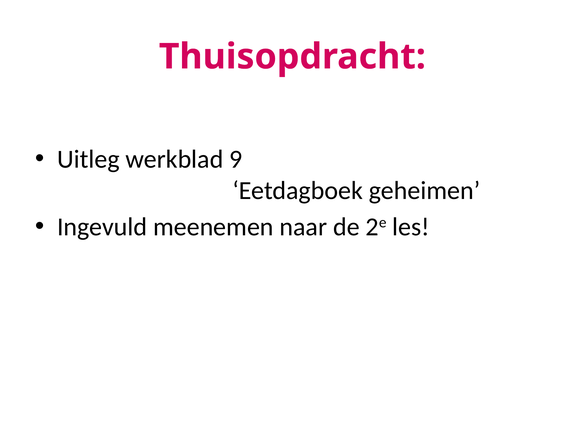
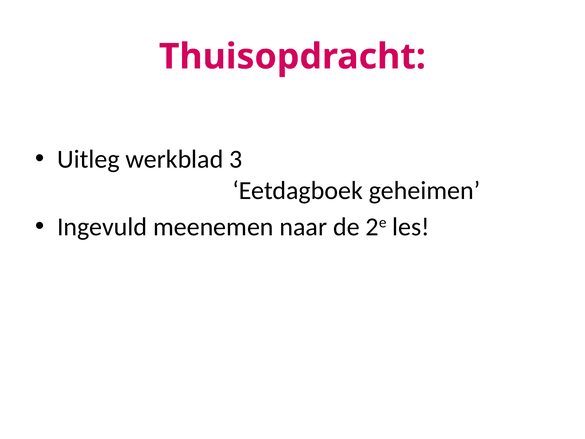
9: 9 -> 3 (236, 159)
